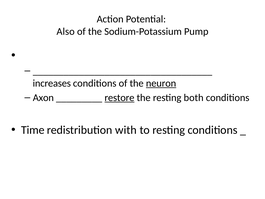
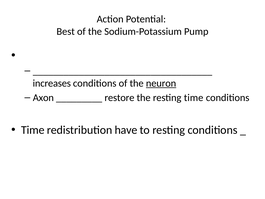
Also: Also -> Best (66, 31)
restore underline: present -> none (119, 98)
resting both: both -> time (194, 98)
with: with -> have (126, 130)
